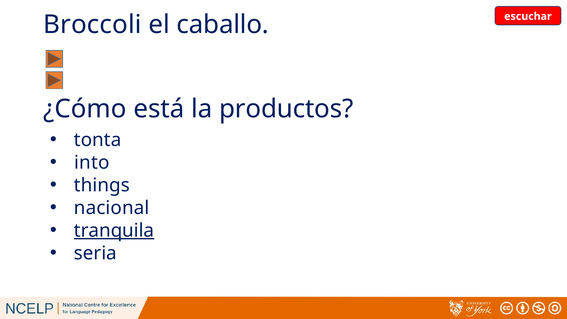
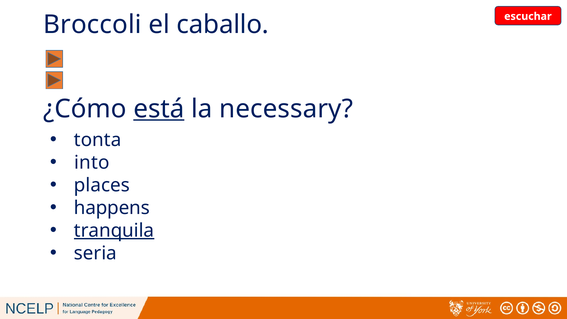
está underline: none -> present (159, 109)
productos: productos -> necessary (286, 109)
things: things -> places (102, 185)
nacional: nacional -> happens (112, 208)
